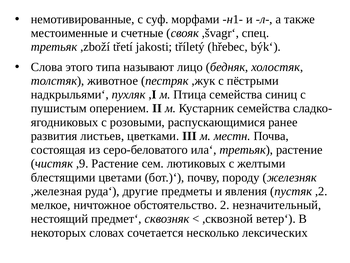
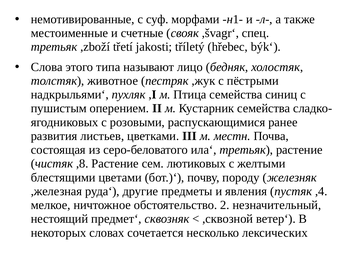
,9: ,9 -> ,8 (82, 163)
,2: ,2 -> ,4 (321, 191)
